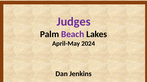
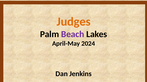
Judges colour: purple -> orange (74, 22)
